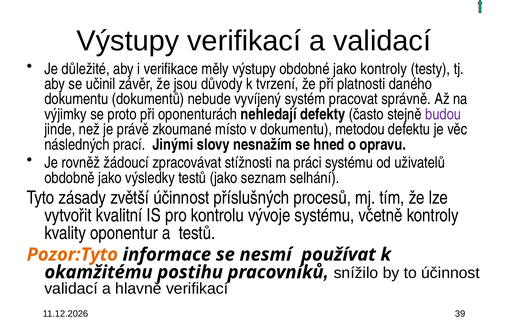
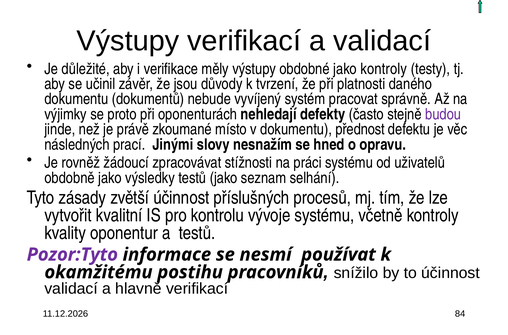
metodou: metodou -> přednost (360, 129)
Pozor:Tyto colour: orange -> purple (72, 254)
39: 39 -> 84 (460, 314)
